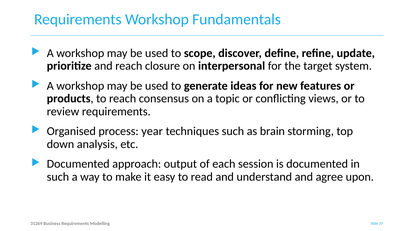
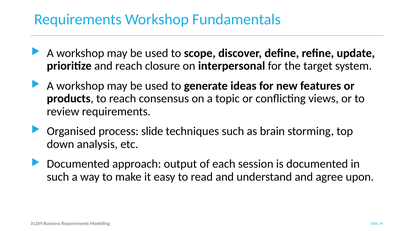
process year: year -> slide (152, 131)
